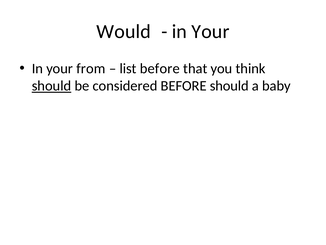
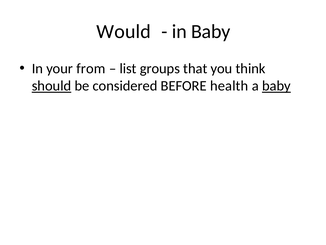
Your: Your -> Baby (211, 32)
list before: before -> groups (160, 68)
BEFORE should: should -> health (229, 86)
baby underline: none -> present (276, 86)
